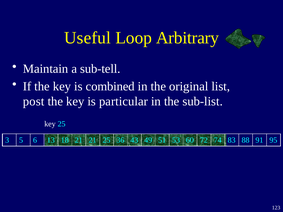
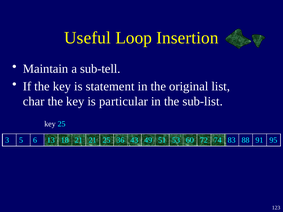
Arbitrary: Arbitrary -> Insertion (187, 38)
combined: combined -> statement (110, 86)
post: post -> char (34, 102)
